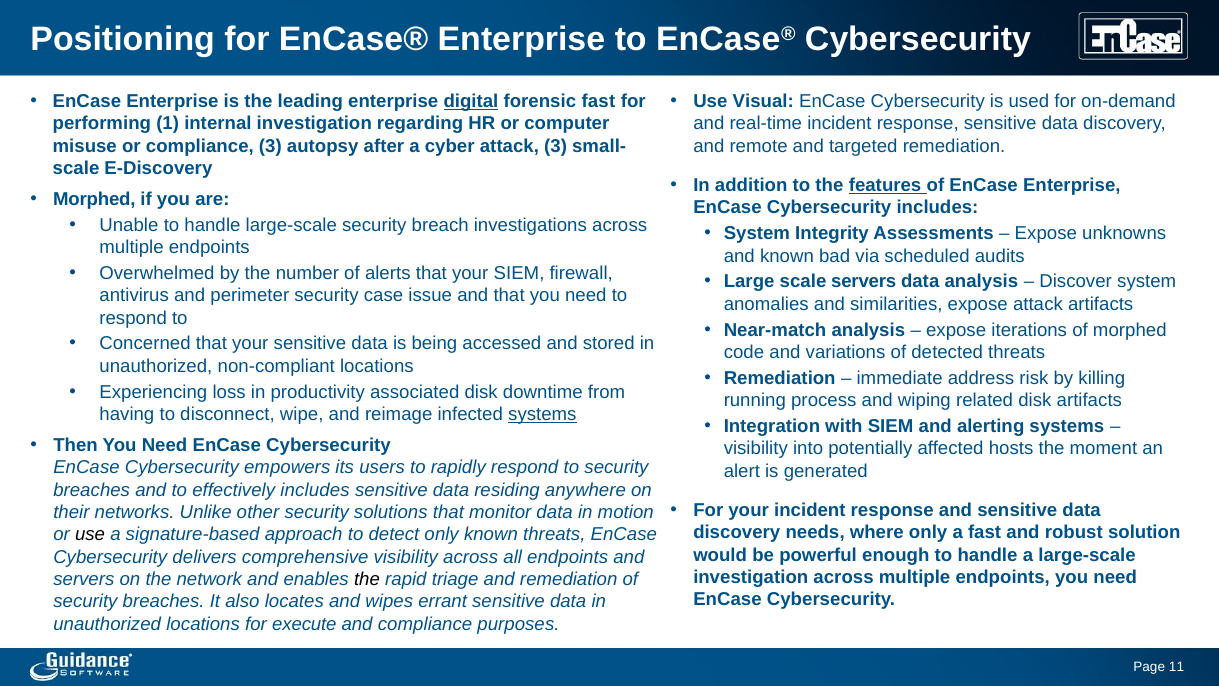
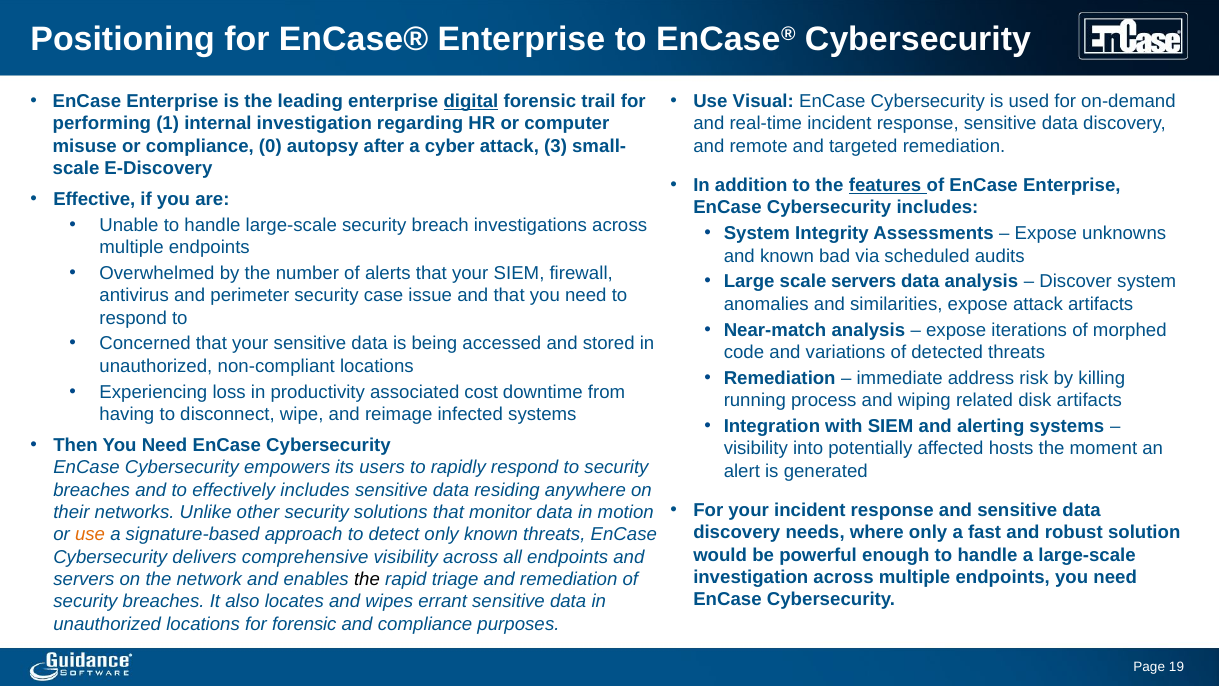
forensic fast: fast -> trail (598, 101)
compliance 3: 3 -> 0 (270, 146)
Morphed: Morphed -> Effective (94, 199)
associated disk: disk -> cost (481, 392)
systems underline: present -> none (542, 414)
use colour: black -> orange (90, 534)
for execute: execute -> forensic (304, 624)
11: 11 -> 19 (1177, 667)
